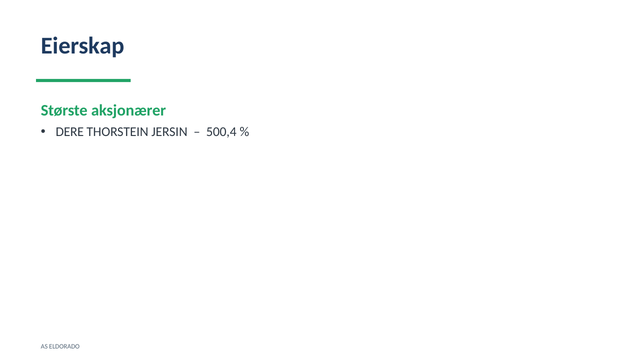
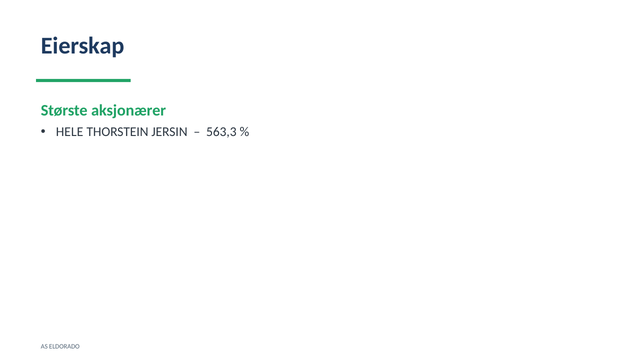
DERE: DERE -> HELE (70, 132)
500,4: 500,4 -> 563,3 (221, 132)
